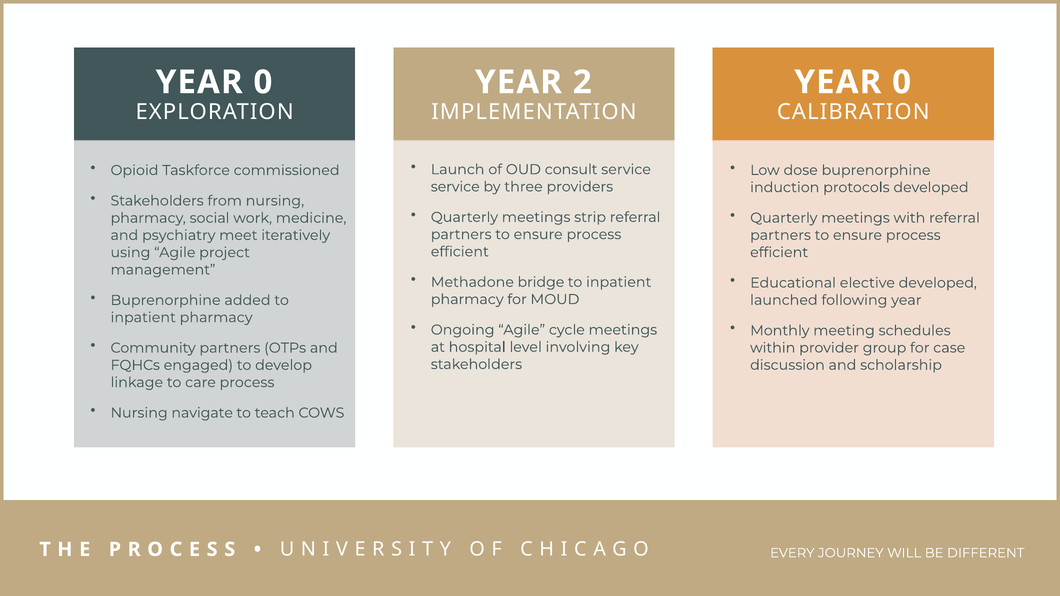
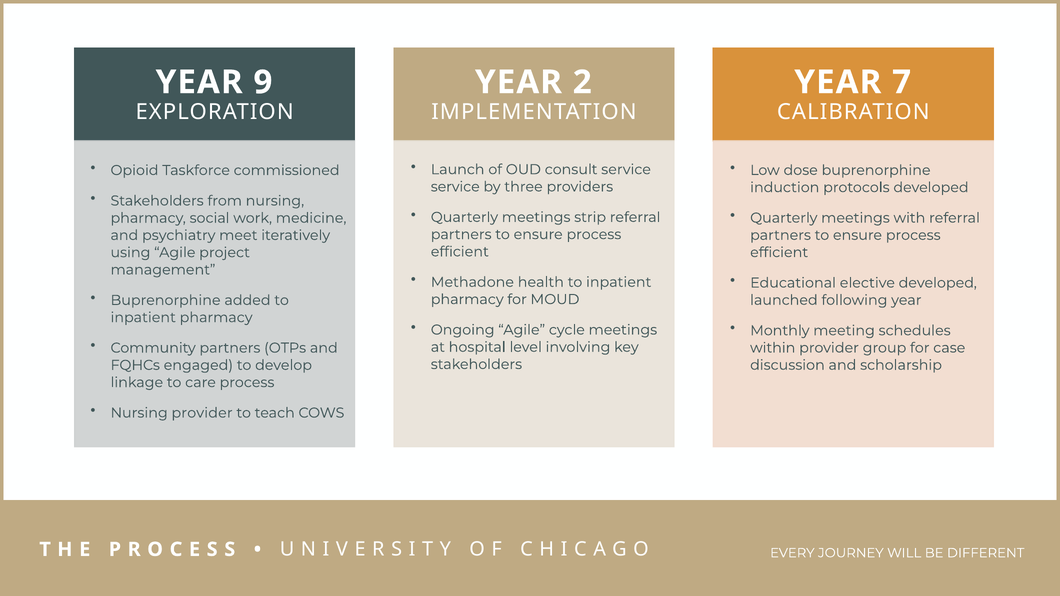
0: 0 -> 9 (263, 82)
0: 0 -> 7 (902, 82)
bridge: bridge -> health (541, 282)
Nursing navigate: navigate -> provider (202, 413)
